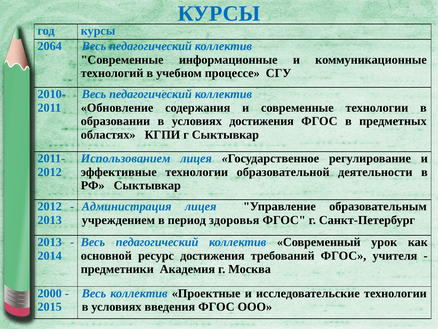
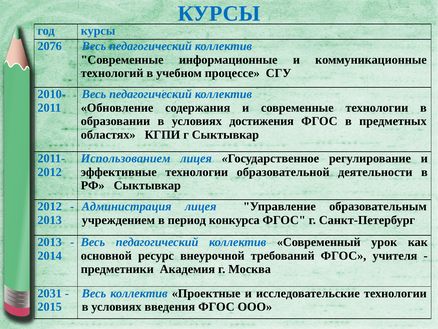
2064: 2064 -> 2076 (50, 46)
здоровья: здоровья -> конкурса (234, 220)
ресурс достижения: достижения -> внеурочной (212, 255)
2000: 2000 -> 2031 (50, 293)
